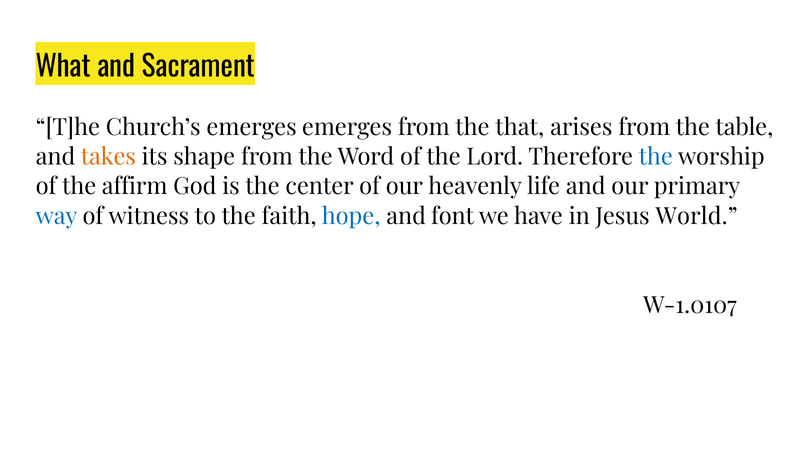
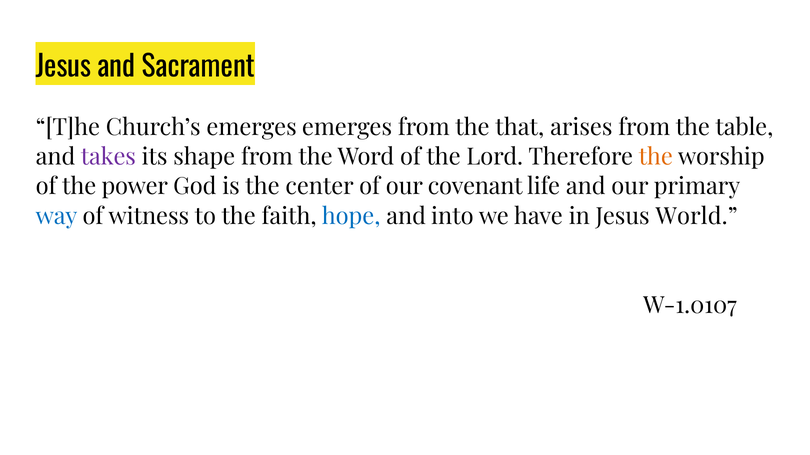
What: What -> Jesus (63, 67)
takes colour: orange -> purple (108, 157)
the colour: blue -> orange (656, 157)
affirm: affirm -> power (135, 187)
heavenly: heavenly -> covenant (475, 187)
font: font -> into (452, 217)
